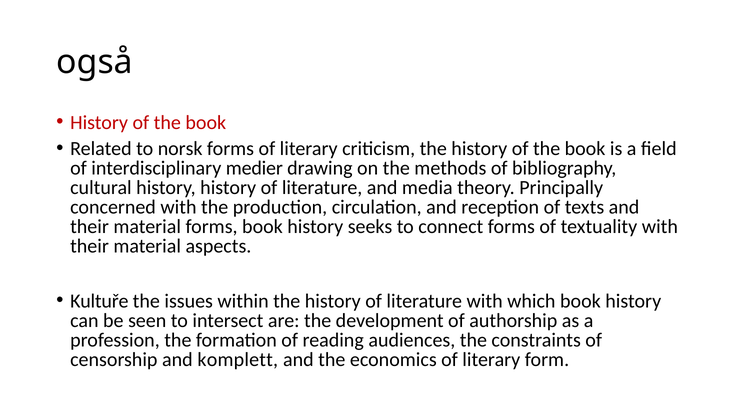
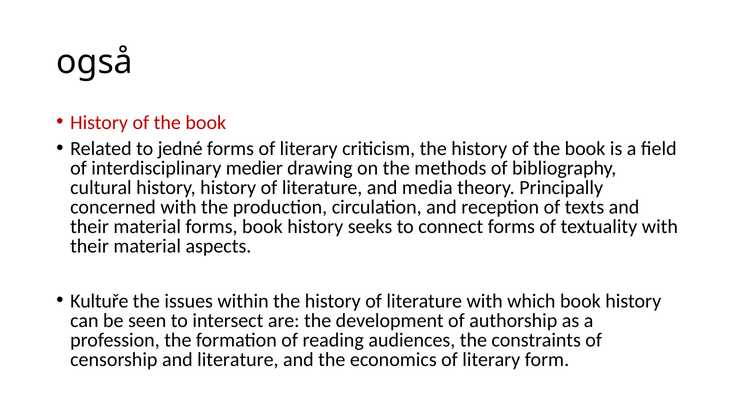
norsk: norsk -> jedné (180, 149)
and komplett: komplett -> literature (238, 359)
